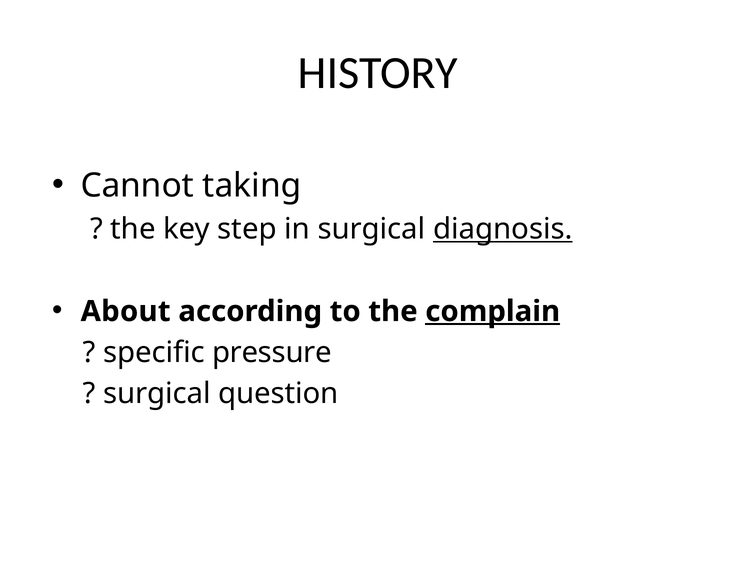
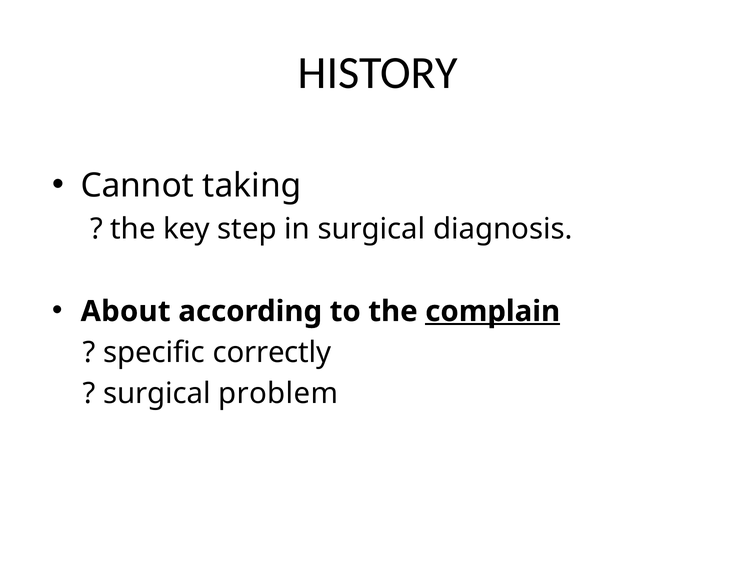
diagnosis underline: present -> none (503, 229)
pressure: pressure -> correctly (272, 353)
question: question -> problem (278, 394)
